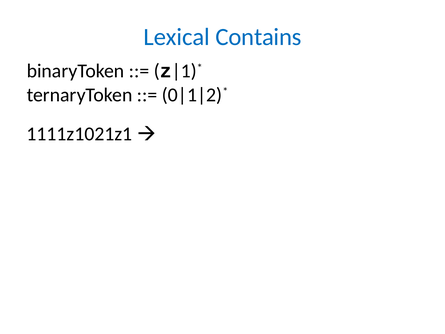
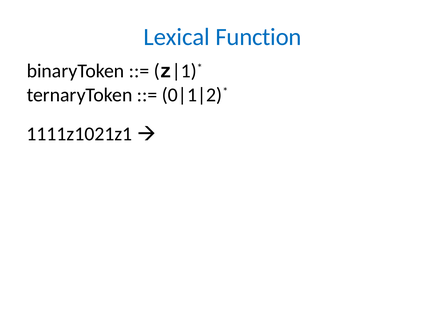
Contains: Contains -> Function (259, 37)
